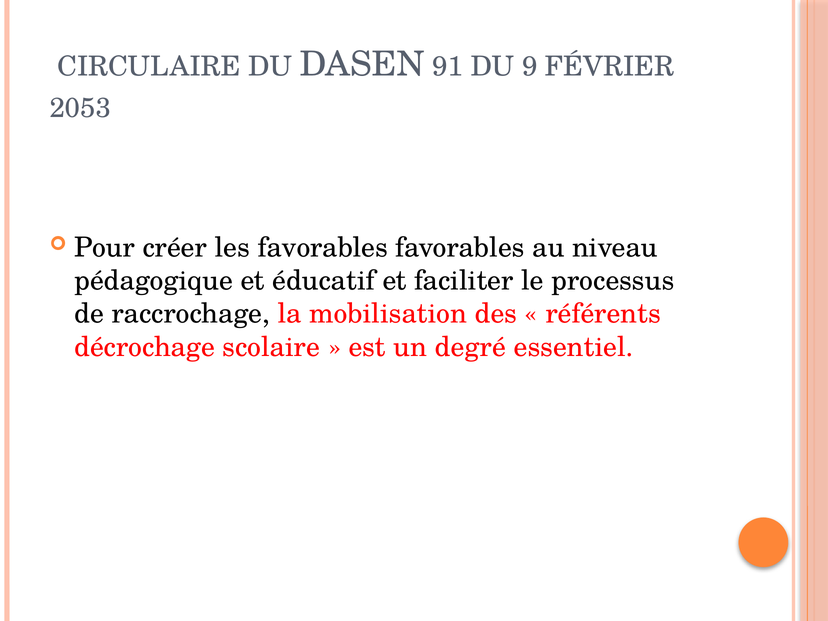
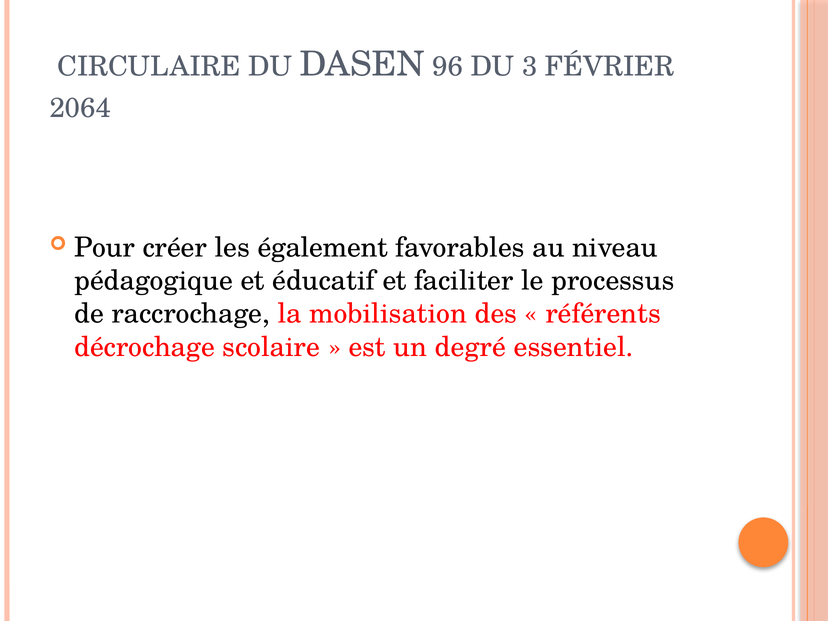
91: 91 -> 96 (448, 67)
9: 9 -> 3 (530, 67)
2053: 2053 -> 2064 (80, 108)
les favorables: favorables -> également (323, 248)
